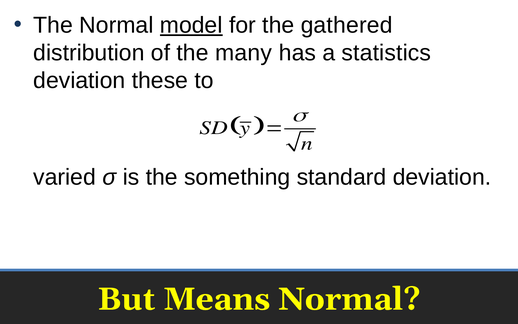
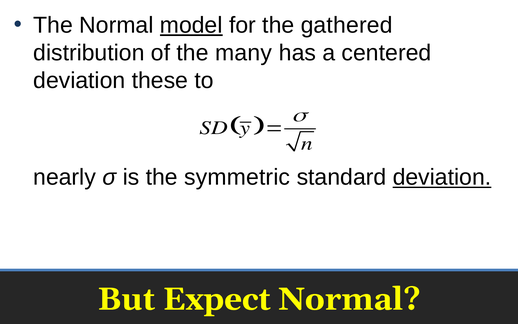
statistics: statistics -> centered (386, 53)
varied: varied -> nearly (65, 177)
something: something -> symmetric (237, 177)
deviation underline: none -> present (442, 177)
Means: Means -> Expect (217, 299)
